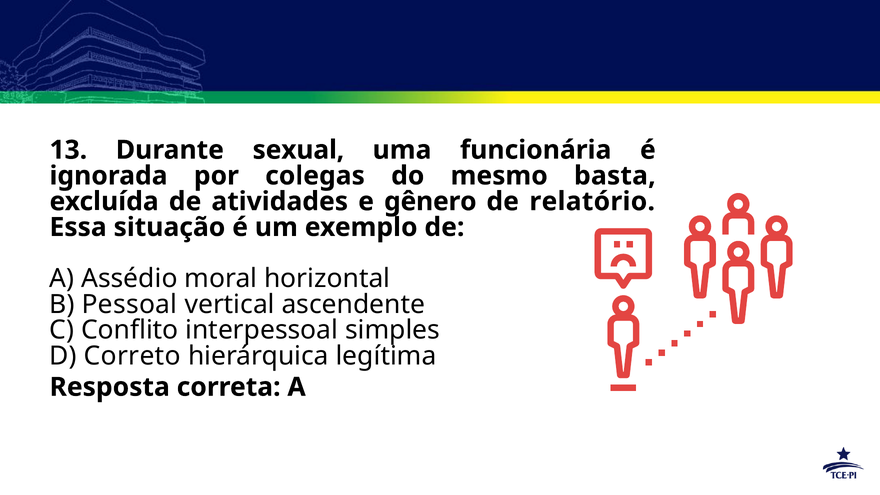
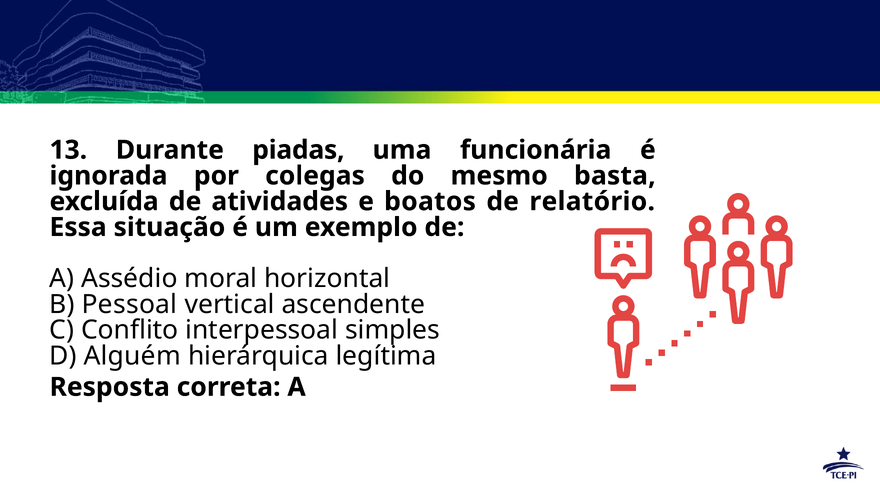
sexual: sexual -> piadas (298, 150)
gênero: gênero -> boatos (430, 201)
Correto: Correto -> Alguém (132, 356)
